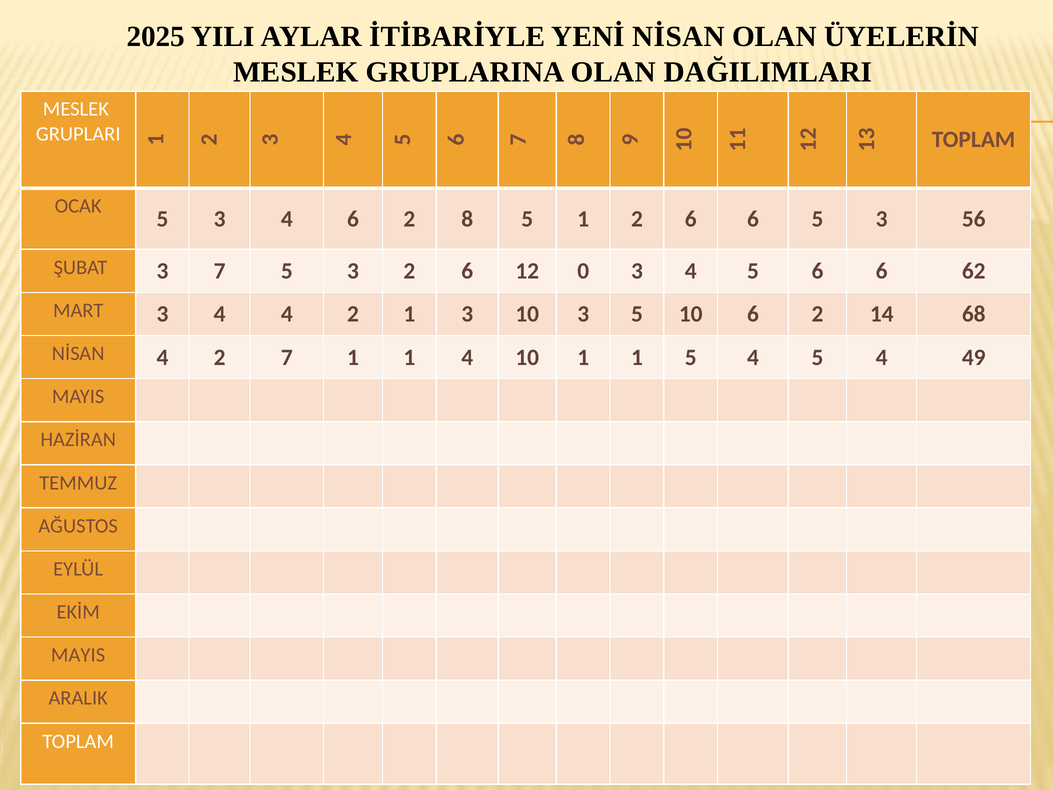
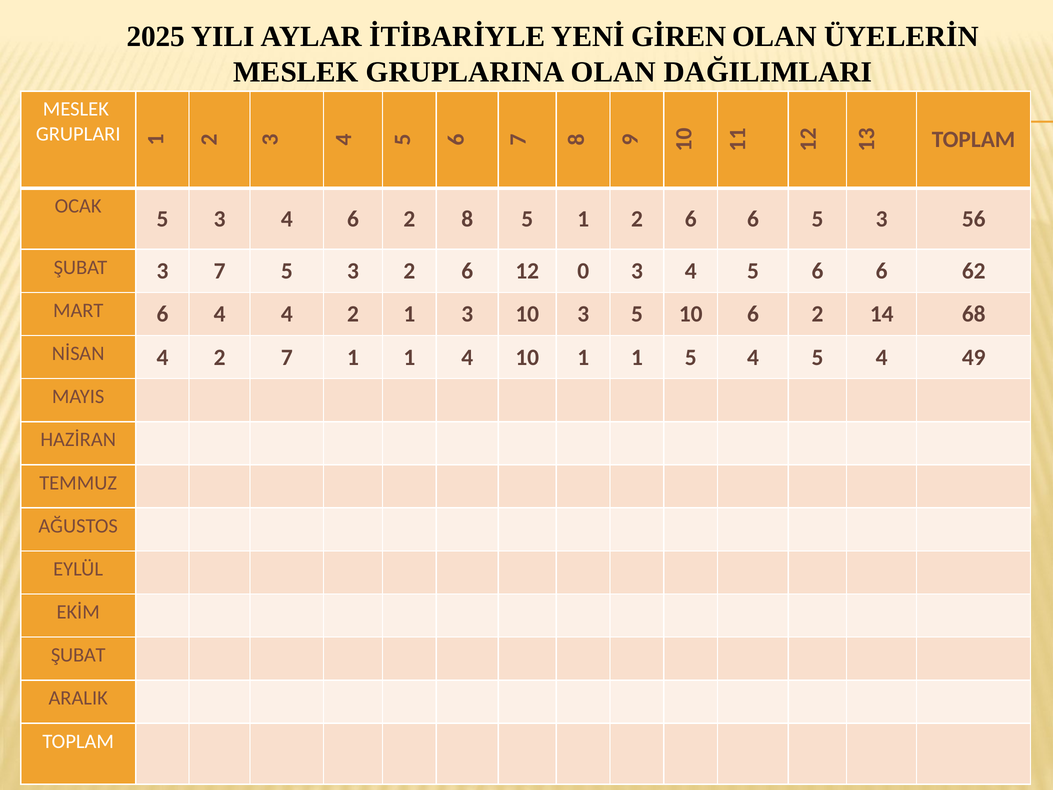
YENİ NİSAN: NİSAN -> GİREN (679, 37)
MART 3: 3 -> 6 (162, 314)
MAYIS: MAYIS -> ŞUBAT (78, 655)
